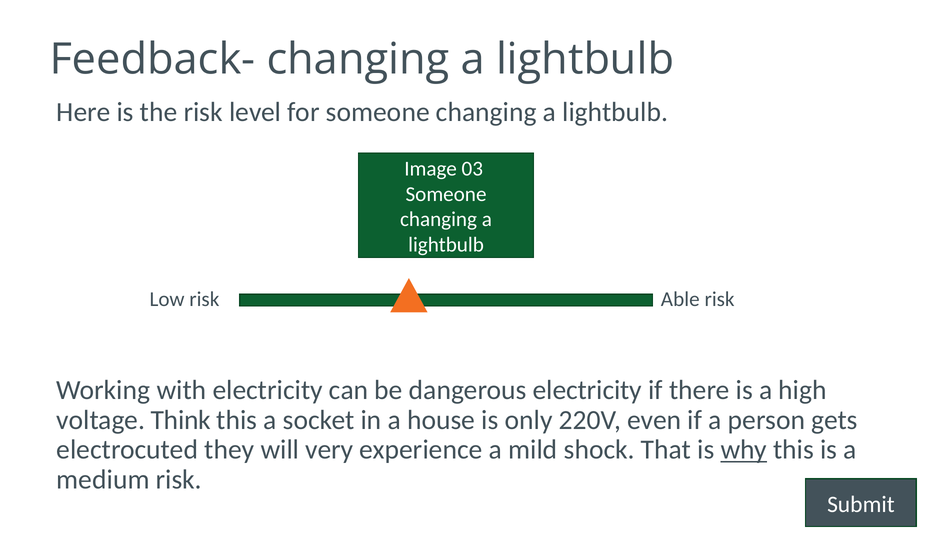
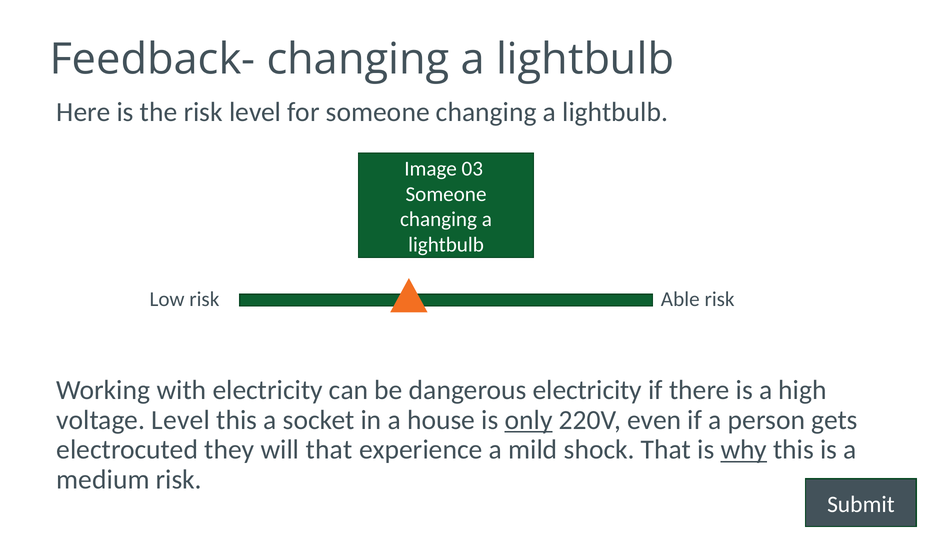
voltage Think: Think -> Level (181, 420)
only underline: none -> present (529, 420)
will very: very -> that (329, 450)
